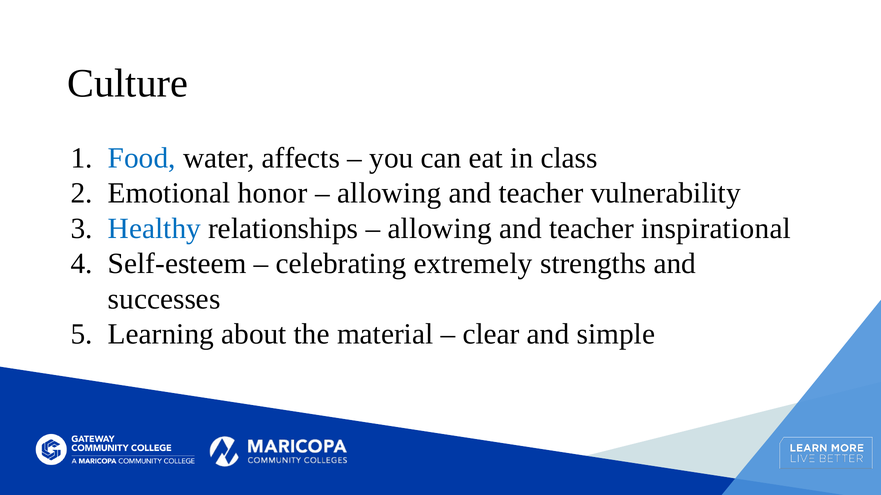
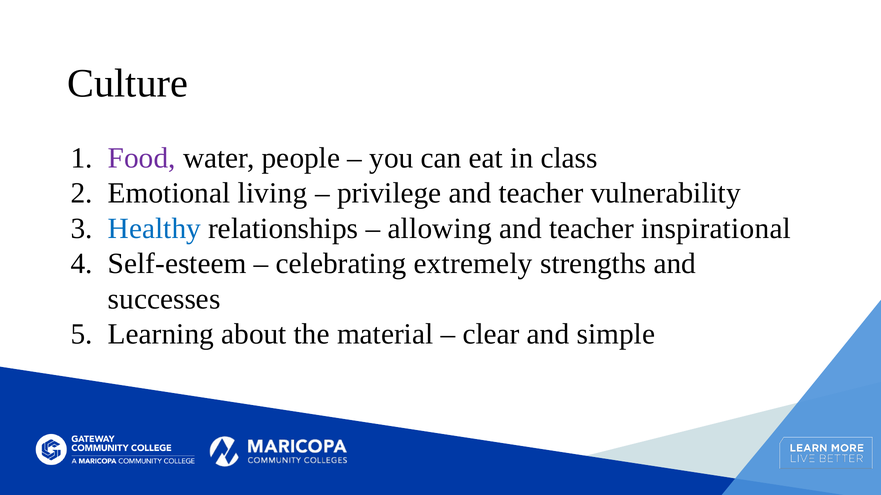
Food colour: blue -> purple (142, 158)
affects: affects -> people (301, 158)
honor: honor -> living (273, 193)
allowing: allowing -> privilege (389, 193)
